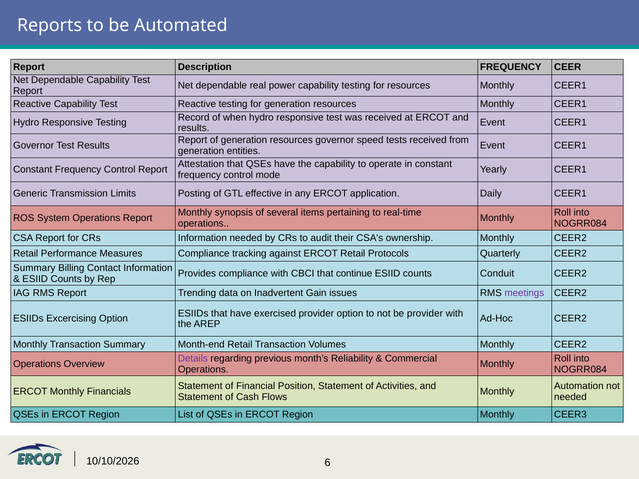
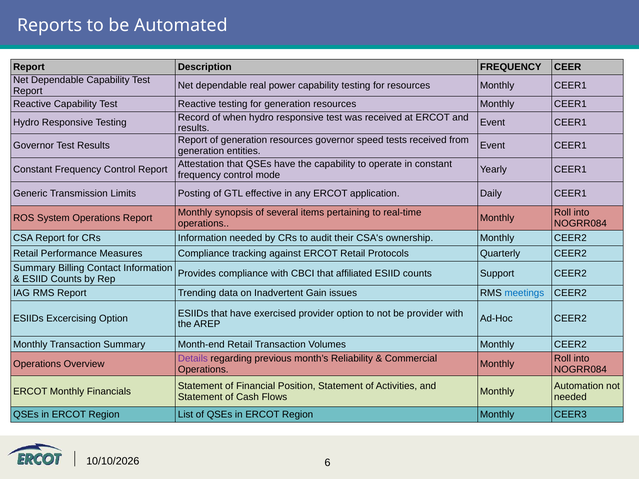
continue: continue -> affiliated (354, 274)
Conduit: Conduit -> Support (497, 274)
meetings colour: purple -> blue (524, 293)
